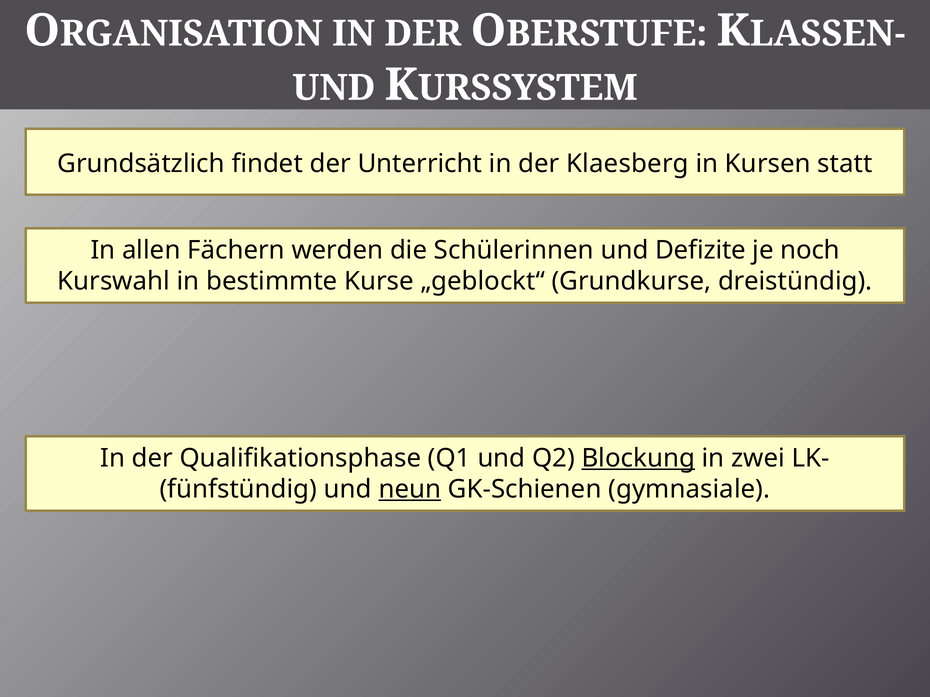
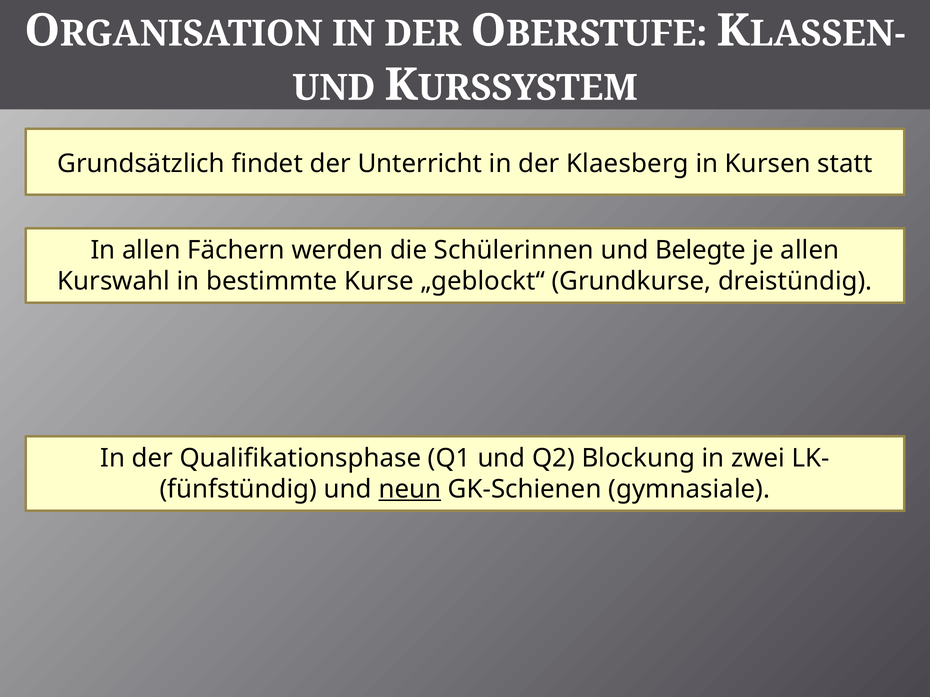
Defizite: Defizite -> Belegte (701, 250)
je noch: noch -> allen (810, 250)
Blockung underline: present -> none (638, 458)
